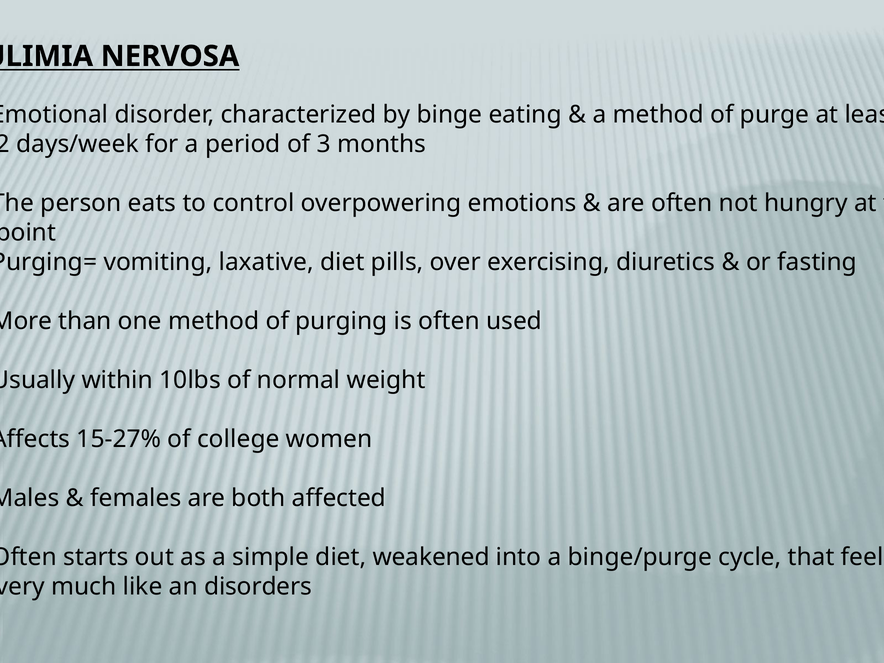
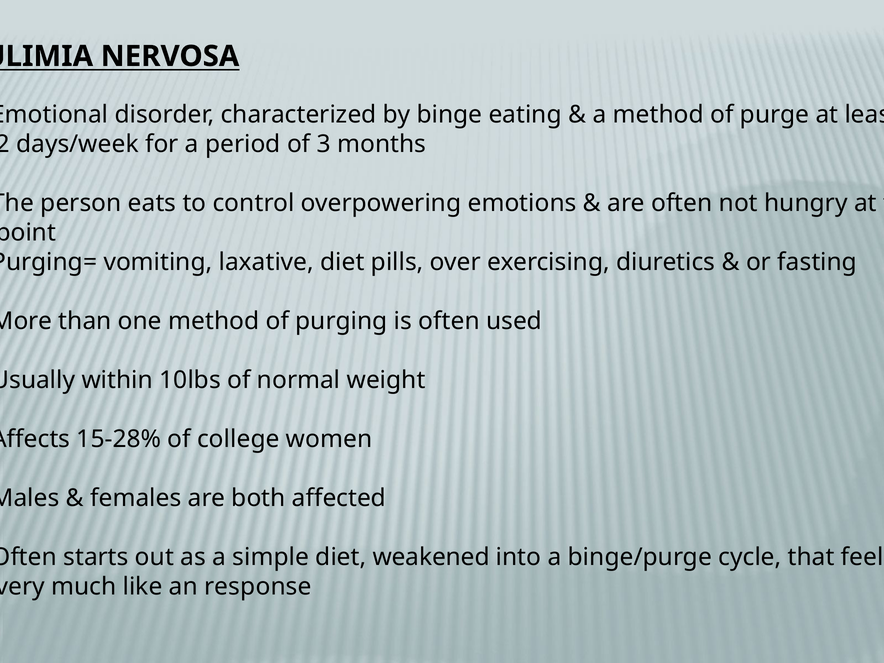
15-27%: 15-27% -> 15-28% (119, 439)
disorders: disorders -> response (258, 587)
